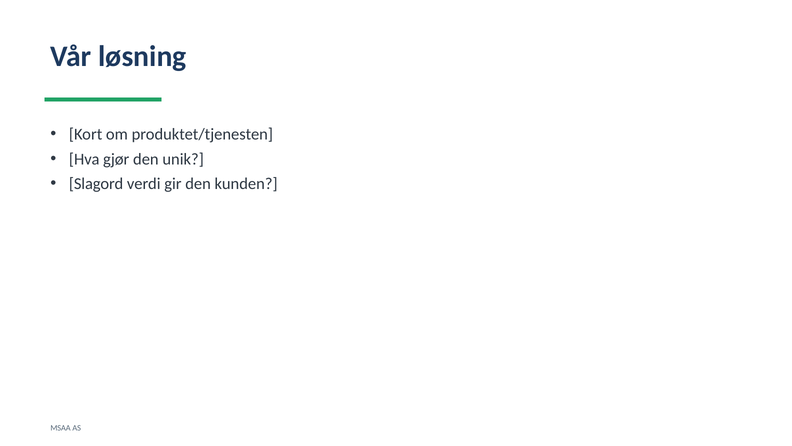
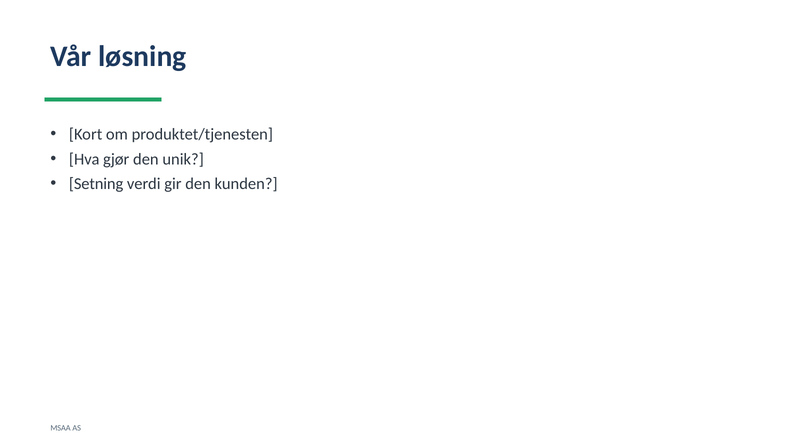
Slagord: Slagord -> Setning (96, 184)
